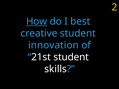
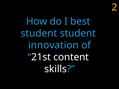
How underline: present -> none (37, 22)
creative: creative -> student (39, 33)
21st student: student -> content (71, 57)
